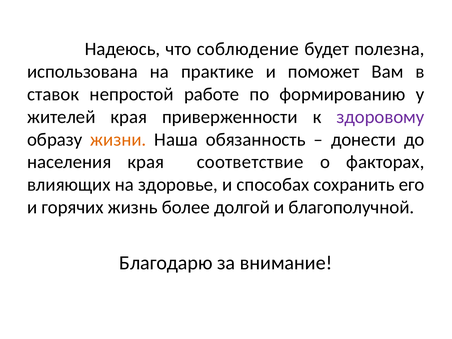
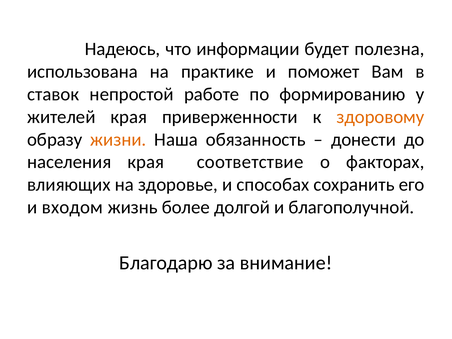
соблюдение: соблюдение -> информации (248, 49)
здоровому colour: purple -> orange (380, 117)
горячих: горячих -> входом (72, 207)
